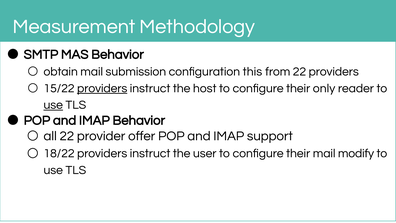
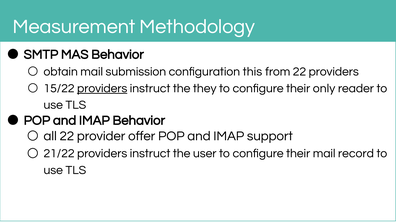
host: host -> they (205, 88)
use underline: present -> none (53, 105)
18/22: 18/22 -> 21/22 (59, 153)
modify: modify -> record (356, 153)
